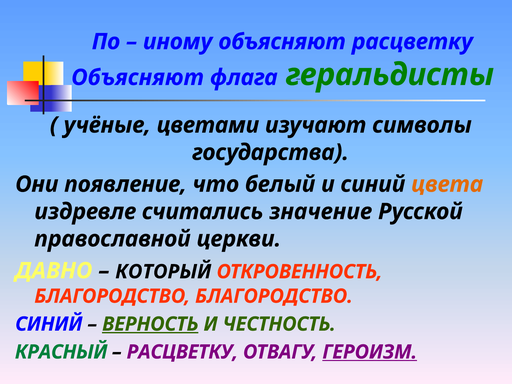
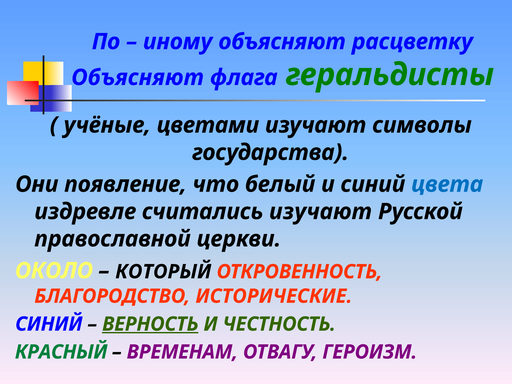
цвета colour: orange -> blue (447, 184)
считались значение: значение -> изучают (321, 212)
ДАВНО: ДАВНО -> ОКОЛО (54, 271)
БЛАГОРОДСТВО БЛАГОРОДСТВО: БЛАГОРОДСТВО -> ИСТОРИЧЕСКИЕ (274, 296)
РАСЦВЕТКУ: РАСЦВЕТКУ -> ВРЕМЕНАМ (182, 352)
ГЕРОИЗМ underline: present -> none (370, 352)
